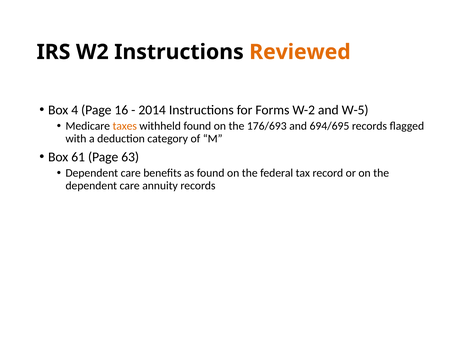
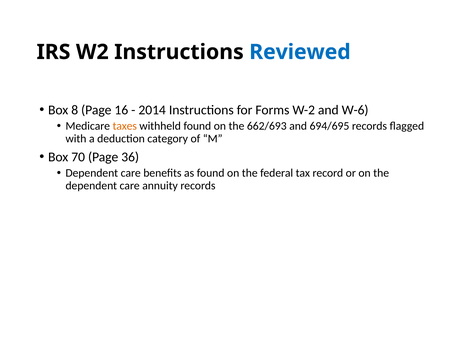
Reviewed colour: orange -> blue (300, 52)
4: 4 -> 8 (75, 110)
W-5: W-5 -> W-6 (355, 110)
176/693: 176/693 -> 662/693 (267, 126)
61: 61 -> 70 (78, 157)
63: 63 -> 36 (130, 157)
